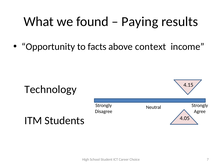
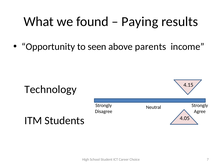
facts: facts -> seen (97, 47)
context: context -> parents (151, 47)
